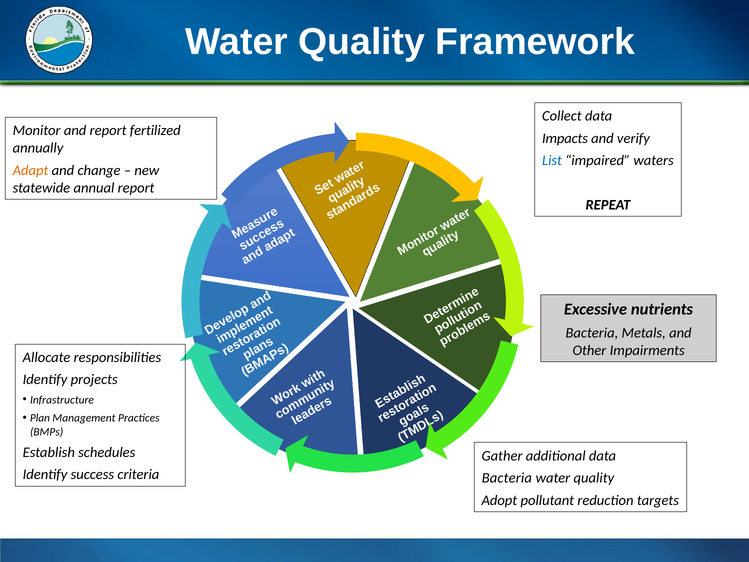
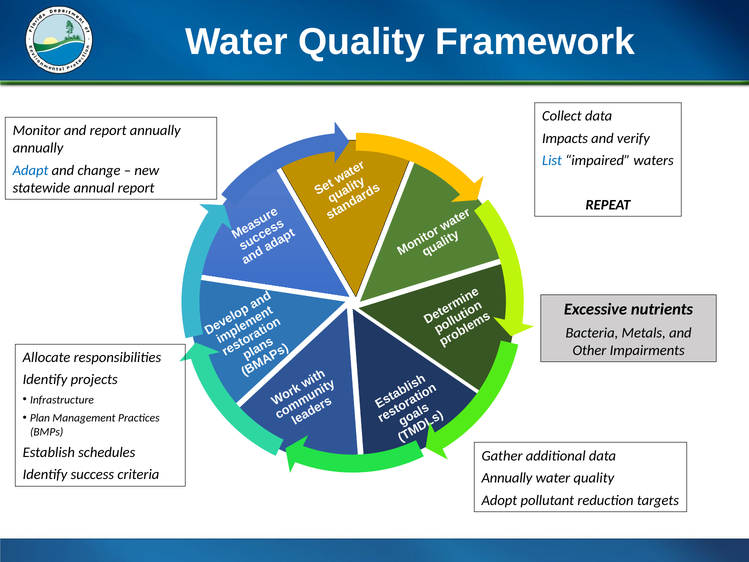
report fertilized: fertilized -> annually (155, 130)
Adapt colour: orange -> blue (31, 170)
Bacteria: Bacteria -> Annually (507, 478)
